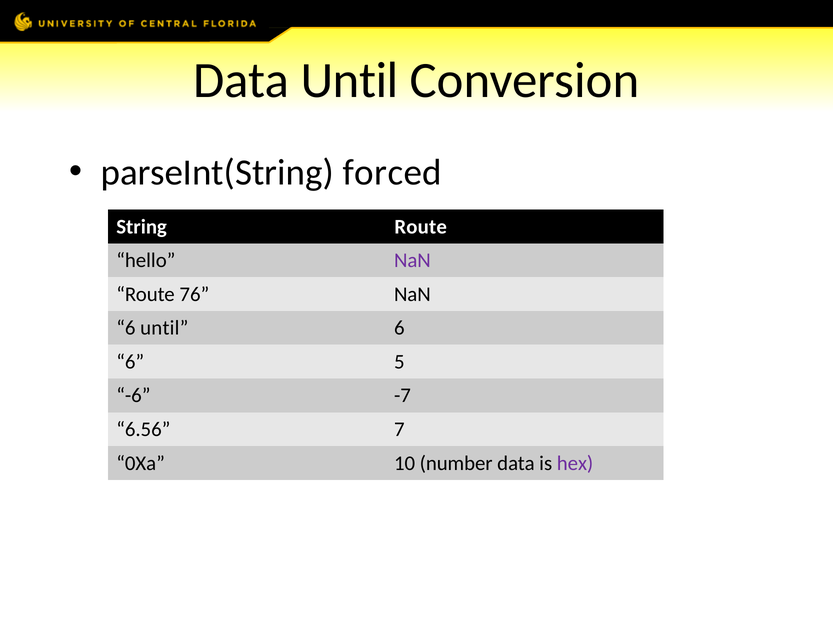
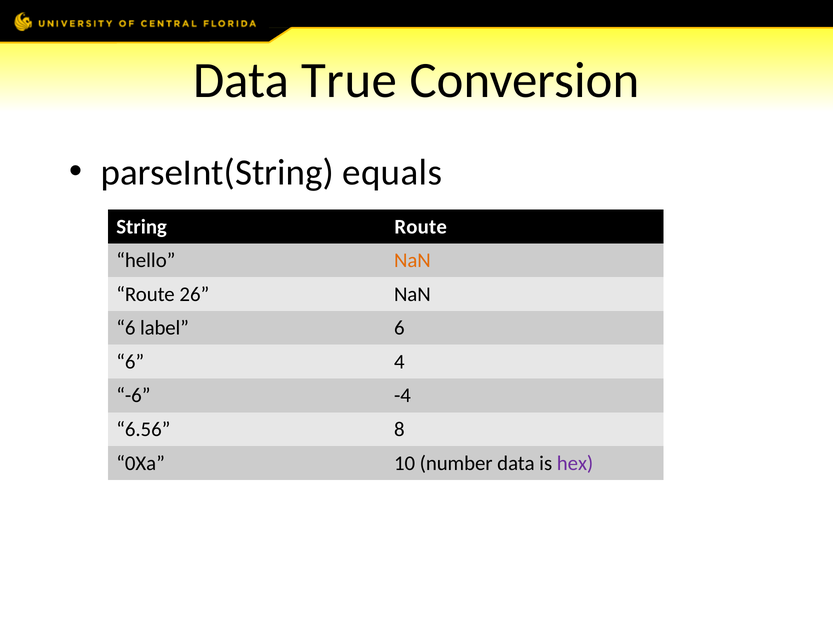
Data Until: Until -> True (349, 81)
forced: forced -> equals (392, 172)
NaN colour: purple -> orange (412, 260)
76: 76 -> 26 (194, 294)
6 until: until -> label (164, 328)
5: 5 -> 4 (399, 362)
-7: -7 -> -4 (402, 395)
7: 7 -> 8 (399, 429)
